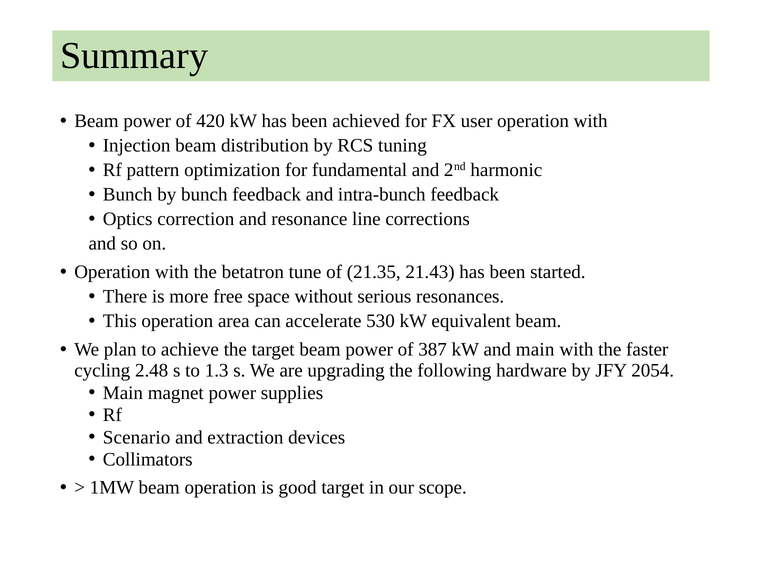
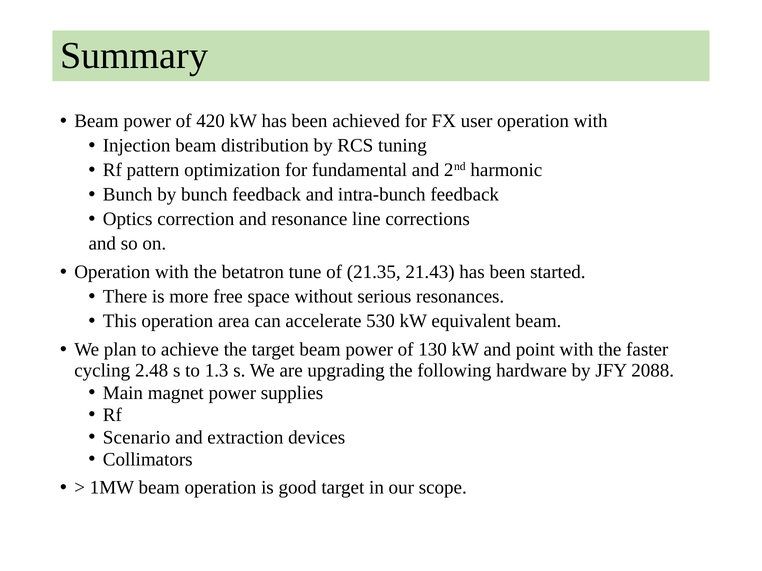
387: 387 -> 130 (433, 350)
and main: main -> point (535, 350)
2054: 2054 -> 2088 (653, 371)
